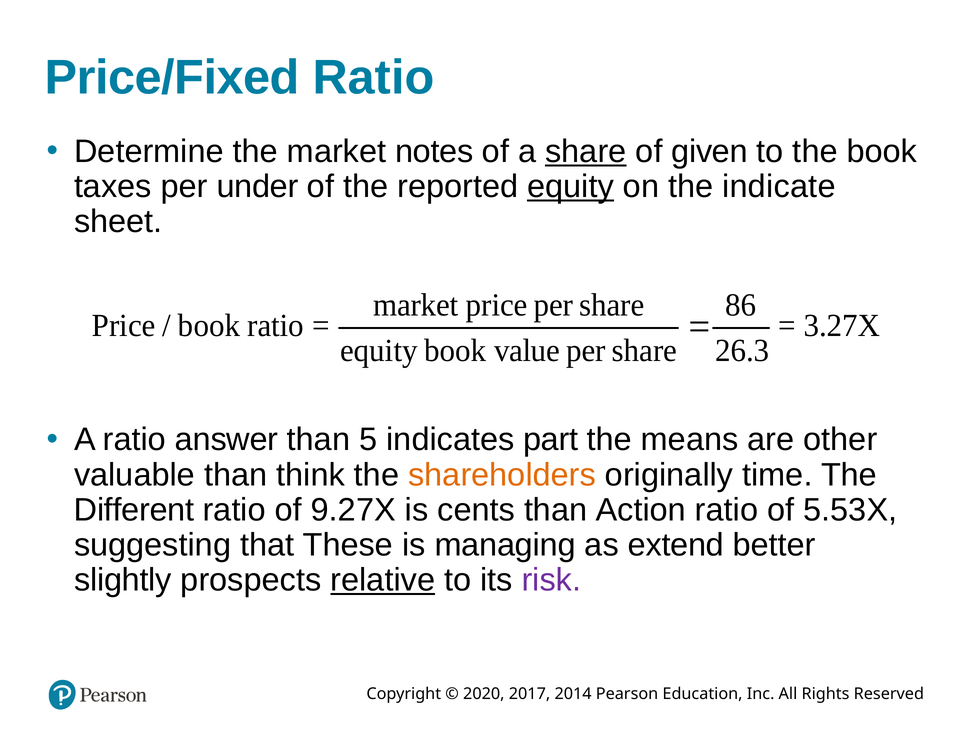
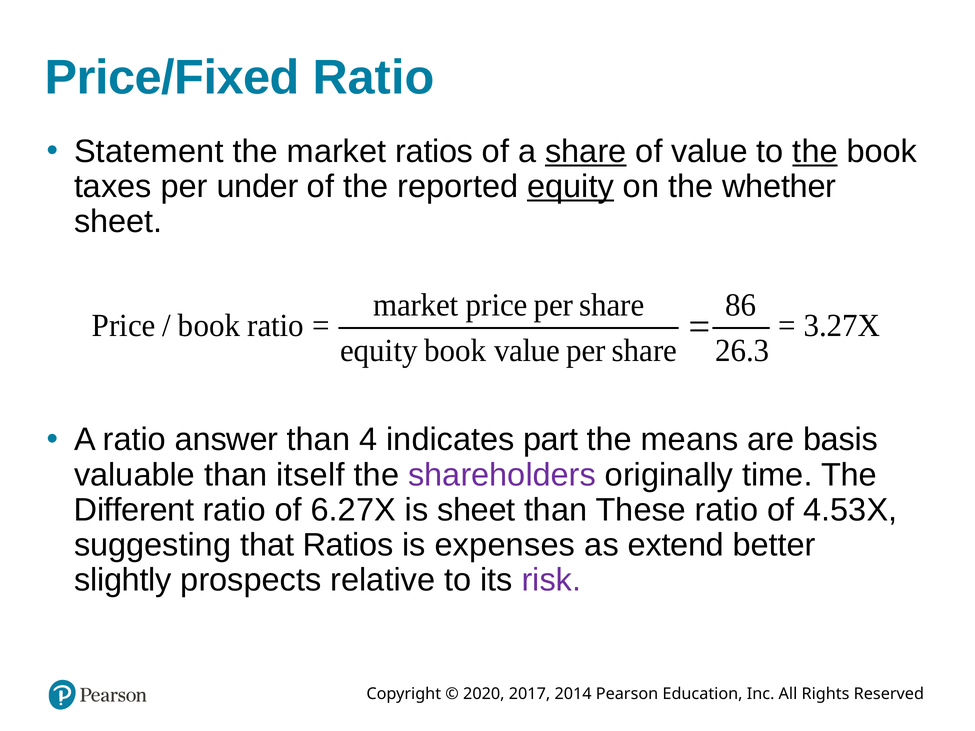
Determine: Determine -> Statement (149, 151)
market notes: notes -> ratios (434, 151)
of given: given -> value (710, 151)
the underline: none -> present (815, 151)
indicate: indicate -> whether (779, 187)
5: 5 -> 4 (368, 440)
other: other -> basis (841, 440)
think: think -> itself (310, 475)
shareholders colour: orange -> purple (502, 475)
9.27X: 9.27X -> 6.27X (353, 510)
is cents: cents -> sheet (476, 510)
Action: Action -> These (641, 510)
5.53X: 5.53X -> 4.53X (850, 510)
that These: These -> Ratios (348, 545)
managing: managing -> expenses (505, 545)
relative underline: present -> none (383, 580)
